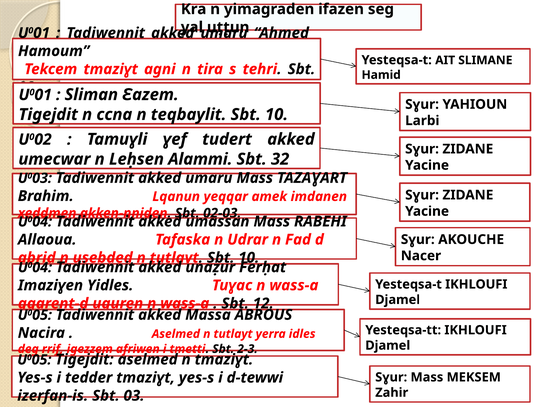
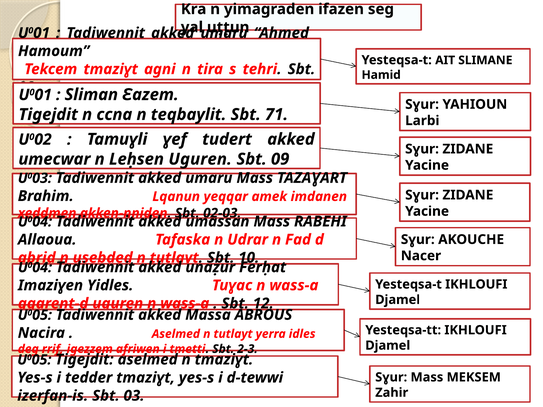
teqbaylit Sbt 10: 10 -> 71 (277, 115)
Leḥsen Alammi: Alammi -> Uguren (200, 159)
32: 32 -> 09 (280, 159)
